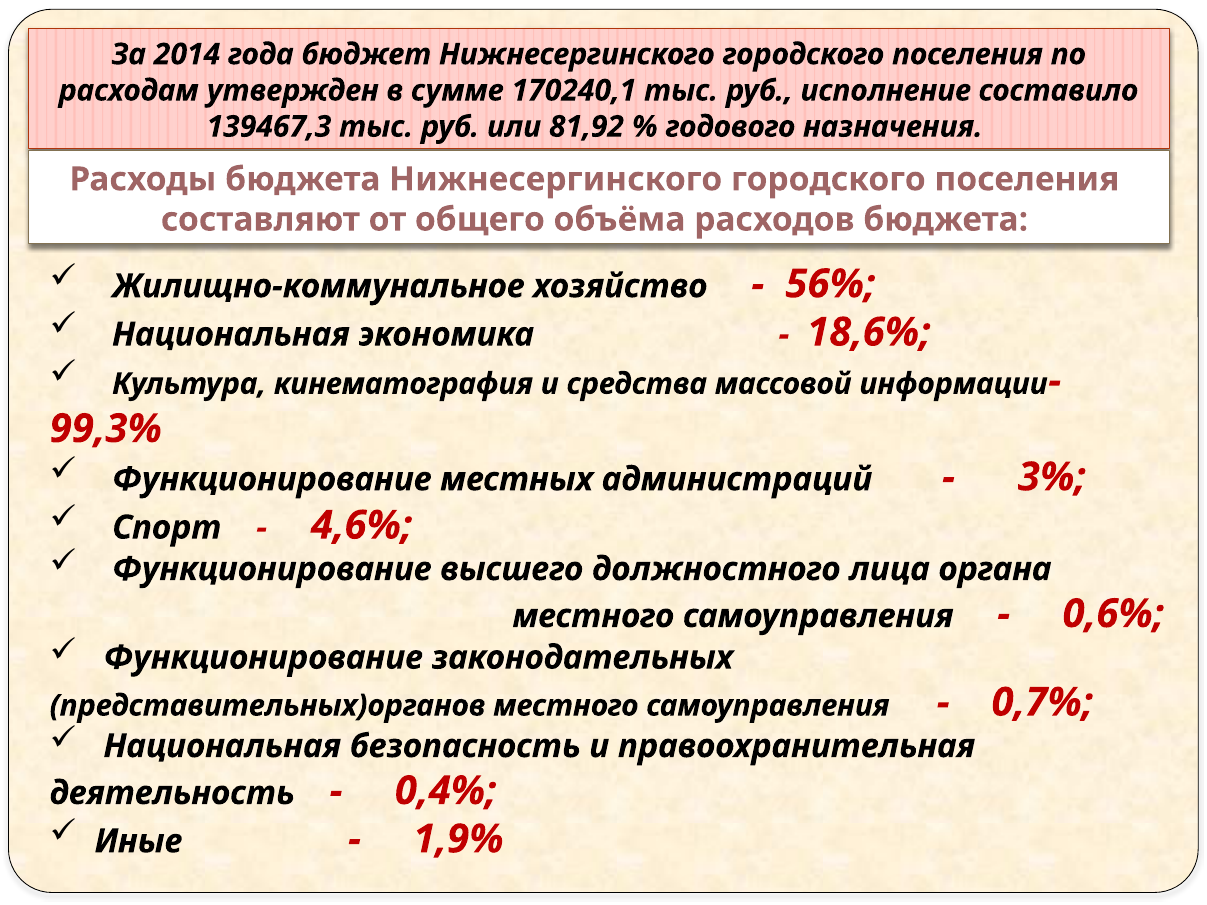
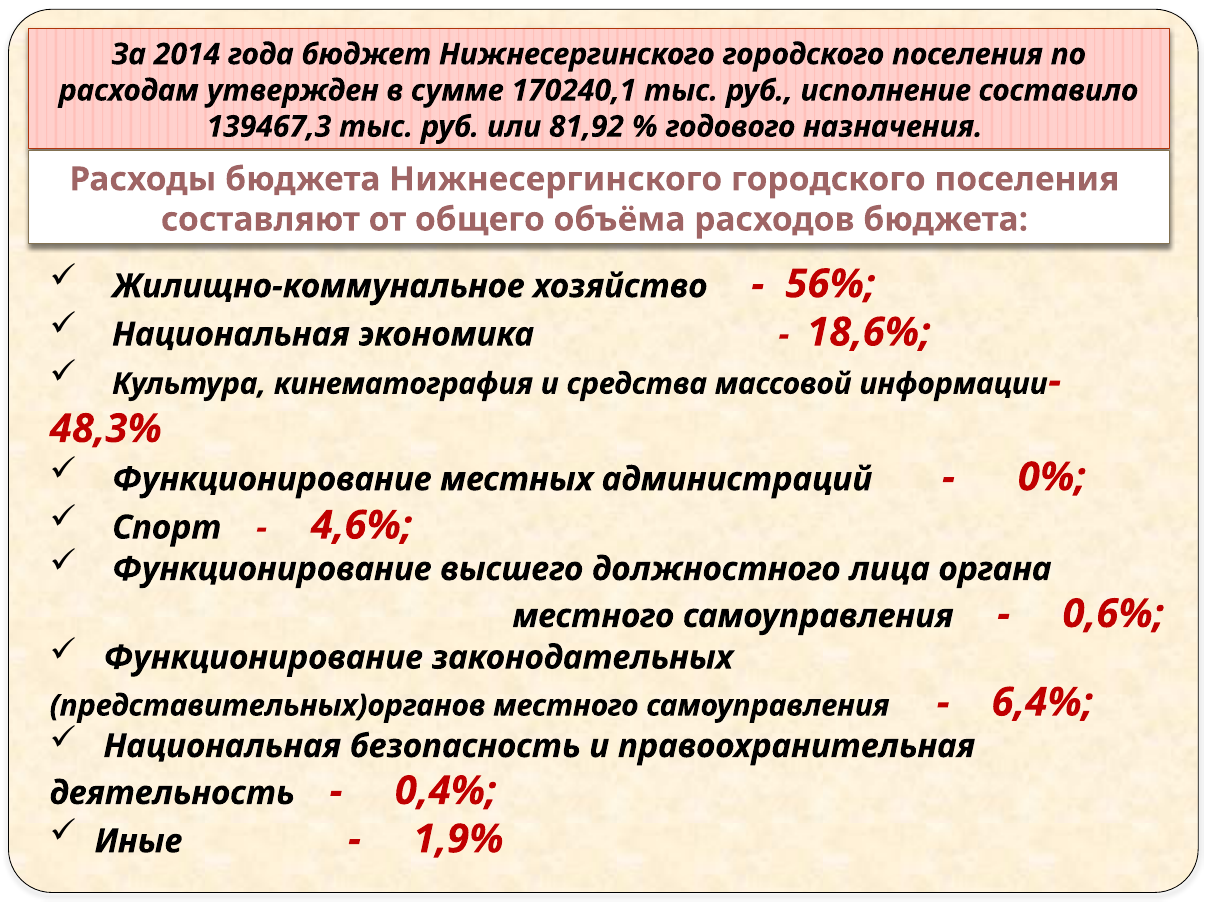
99,3%: 99,3% -> 48,3% (106, 429)
3%: 3% -> 0% (1052, 477)
0,7%: 0,7% -> 6,4% (1042, 703)
